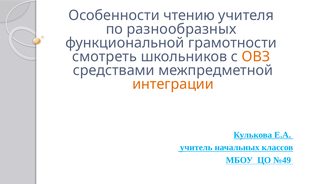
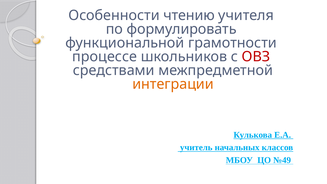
разнообразных: разнообразных -> формулировать (182, 29)
смотреть: смотреть -> процессе (105, 57)
ОВЗ colour: orange -> red (256, 57)
